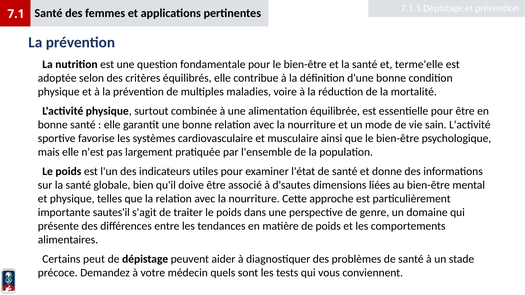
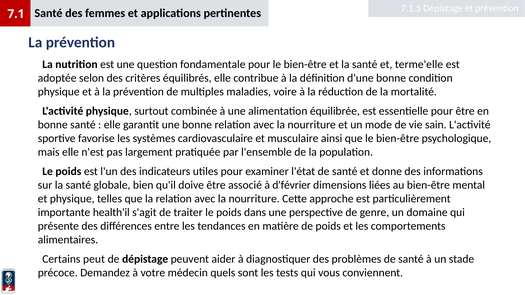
d'sautes: d'sautes -> d'février (292, 185)
sautes'il: sautes'il -> health'il (111, 213)
